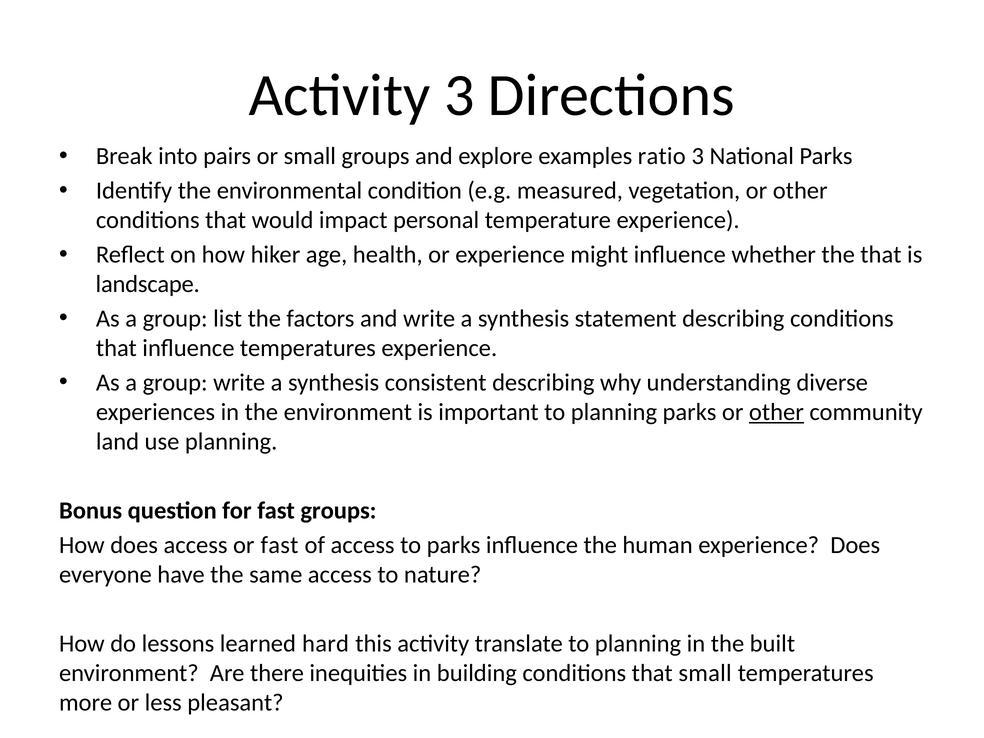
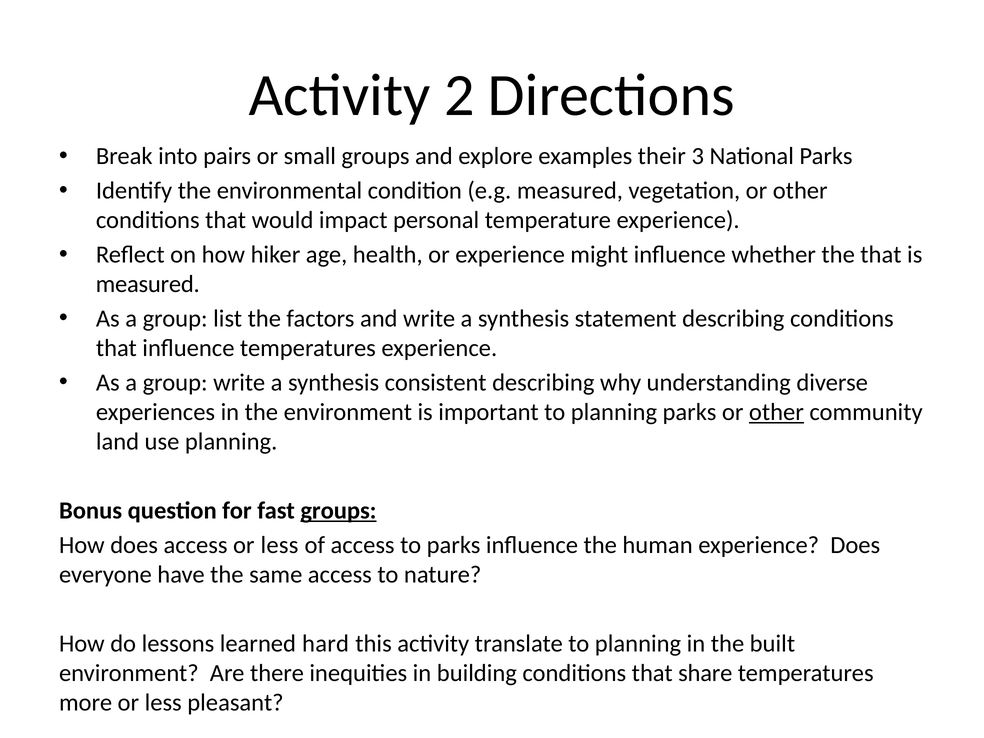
Activity 3: 3 -> 2 (459, 95)
ratio: ratio -> their (662, 156)
landscape: landscape -> measured (148, 284)
groups underline: none -> present (338, 511)
access or fast: fast -> less (279, 545)
that small: small -> share (705, 673)
